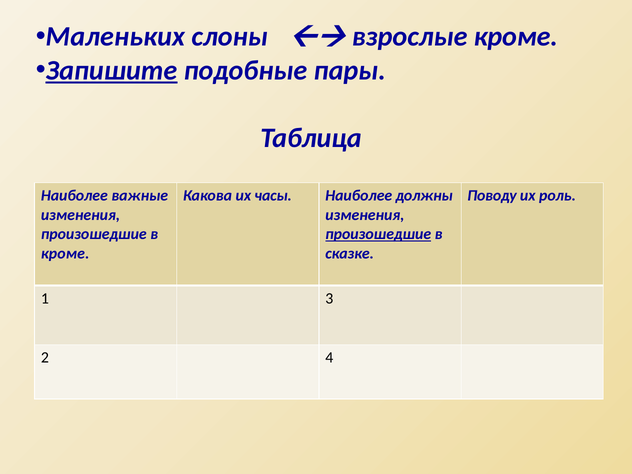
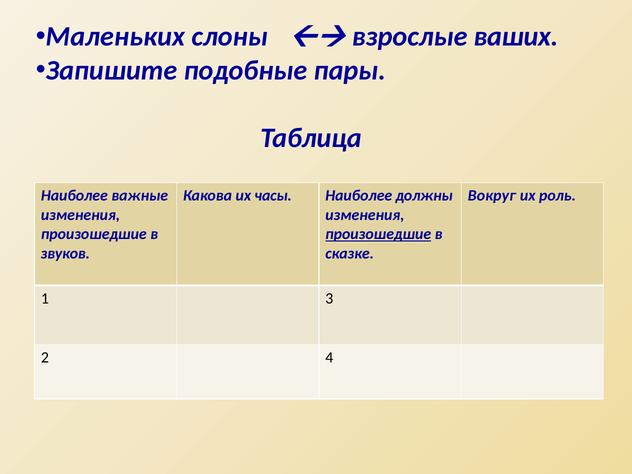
кроме: кроме -> ваших (516, 37)
Запишите underline: present -> none (111, 70)
Поводу: Поводу -> Вокруг (492, 196)
кроме: кроме -> звуков (65, 254)
